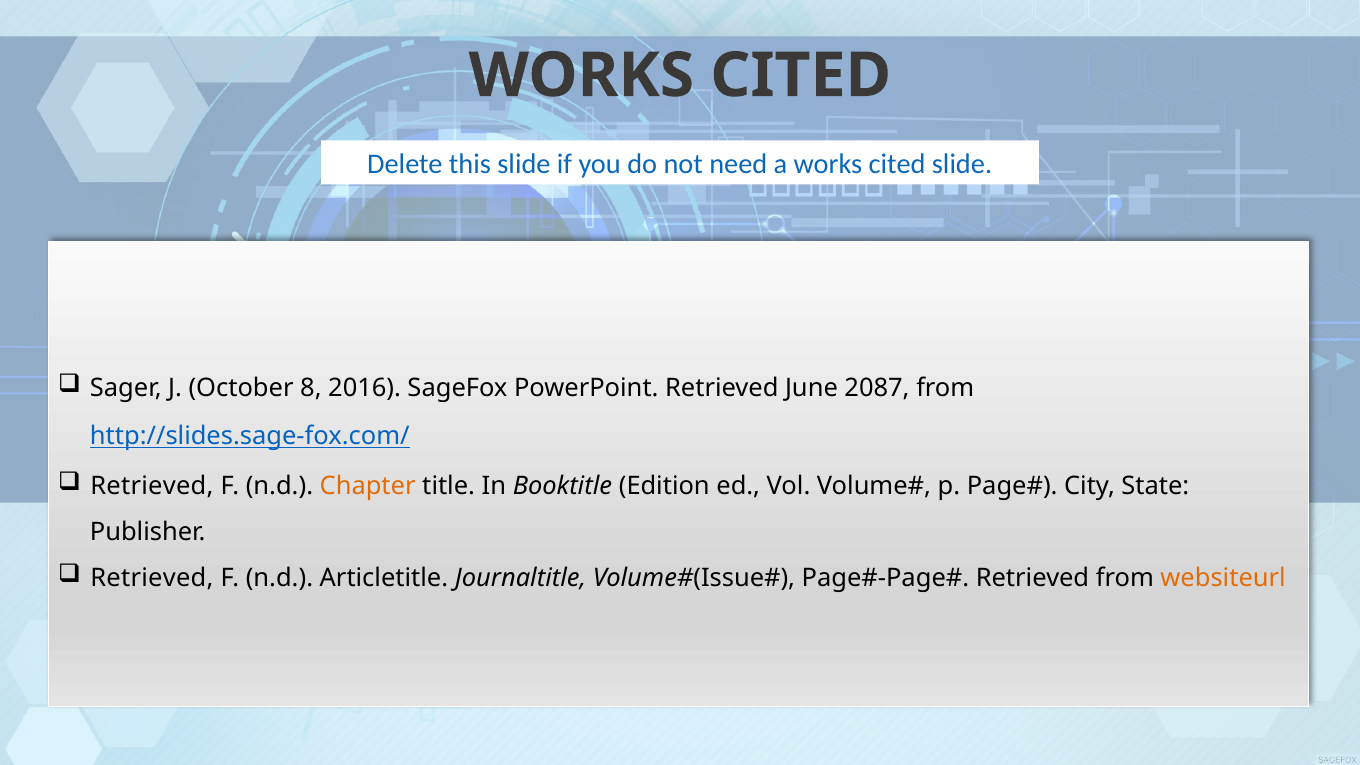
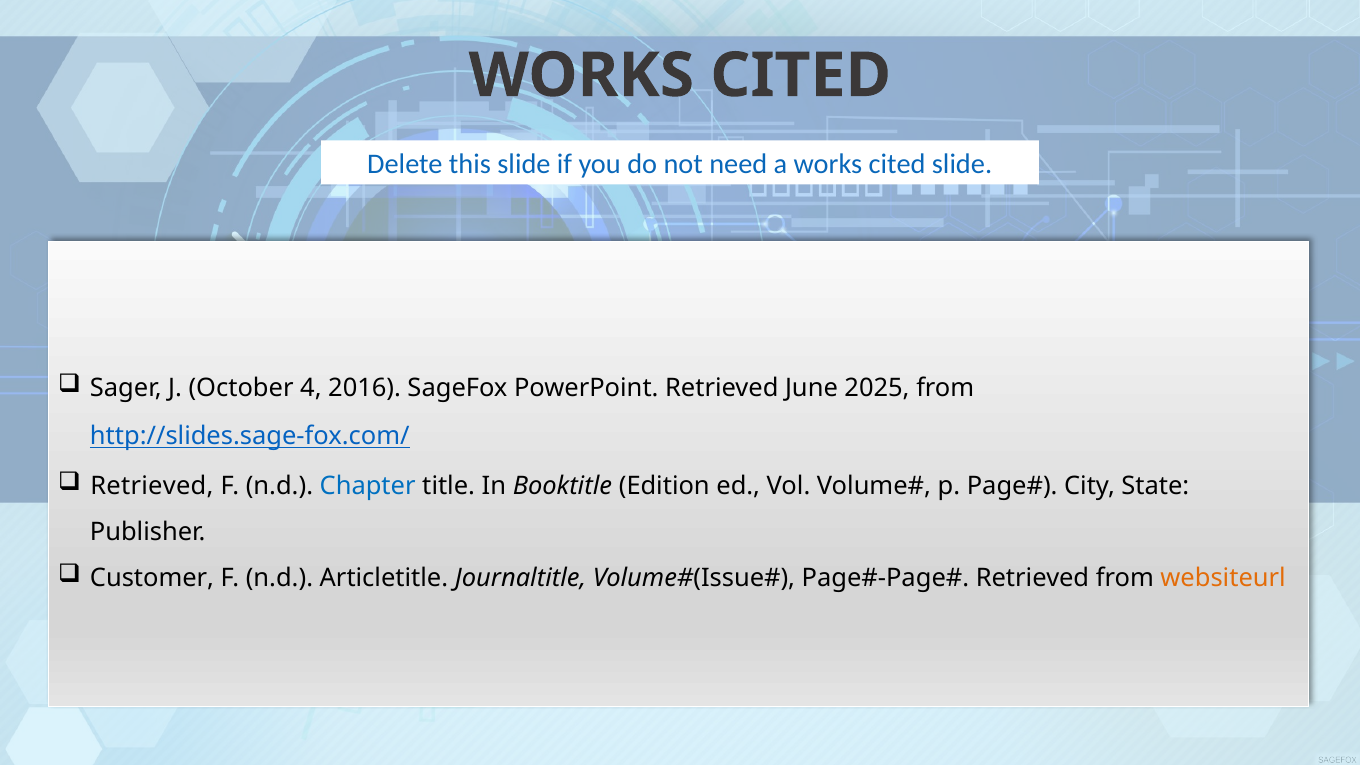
8: 8 -> 4 (311, 388)
2087: 2087 -> 2025 (877, 388)
Chapter colour: orange -> blue (368, 486)
Retrieved: Retrieved -> Customer (152, 578)
